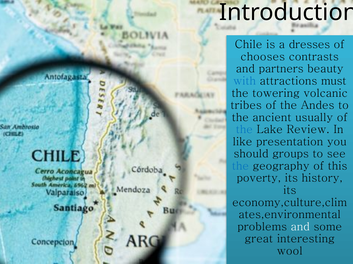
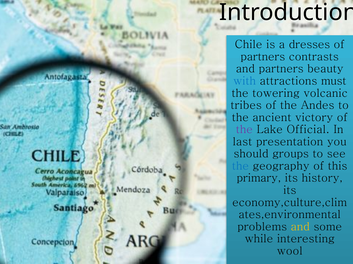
chooses: chooses -> partners (263, 57)
usually: usually -> victory (314, 118)
the colour: blue -> purple (244, 130)
Review: Review -> Official (308, 130)
like: like -> last (242, 142)
poverty: poverty -> primary (259, 179)
and colour: white -> yellow (300, 227)
great: great -> while (259, 239)
